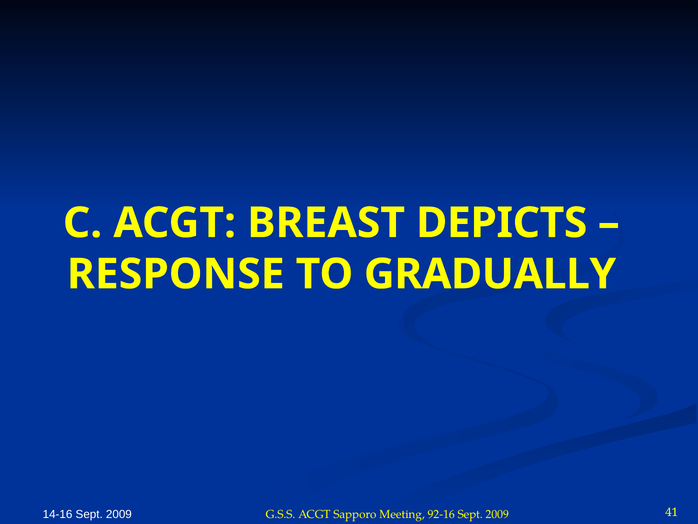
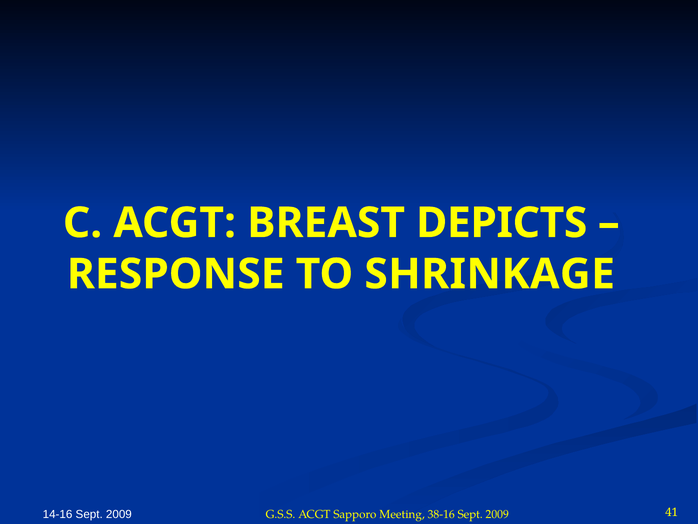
GRADUALLY: GRADUALLY -> SHRINKAGE (490, 274)
92-16: 92-16 -> 38-16 (441, 514)
